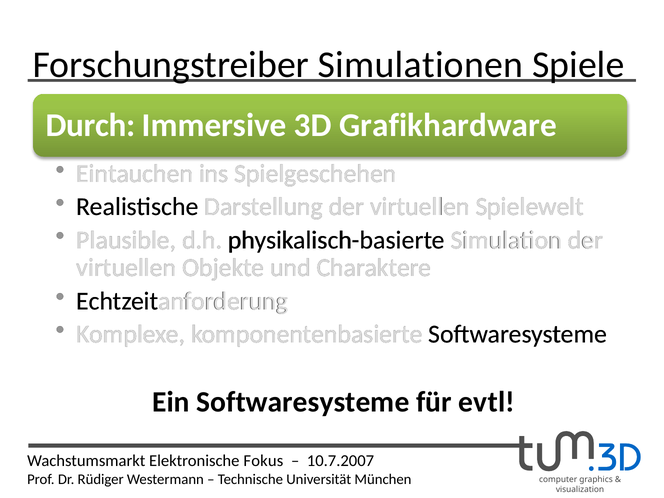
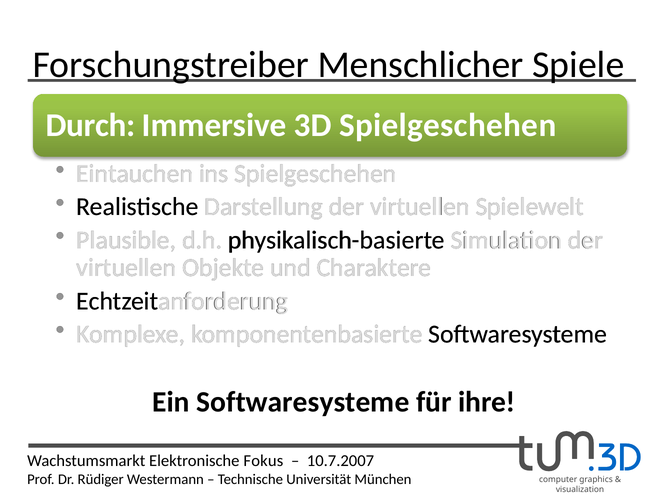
Simulationen: Simulationen -> Menschlicher (421, 65)
3D Grafikhardware: Grafikhardware -> Spielgeschehen (448, 125)
evtl: evtl -> ihre (487, 402)
